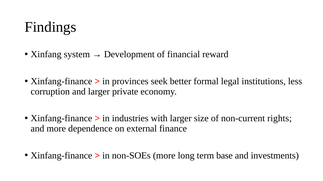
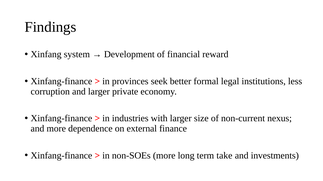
rights: rights -> nexus (280, 119)
base: base -> take (224, 156)
